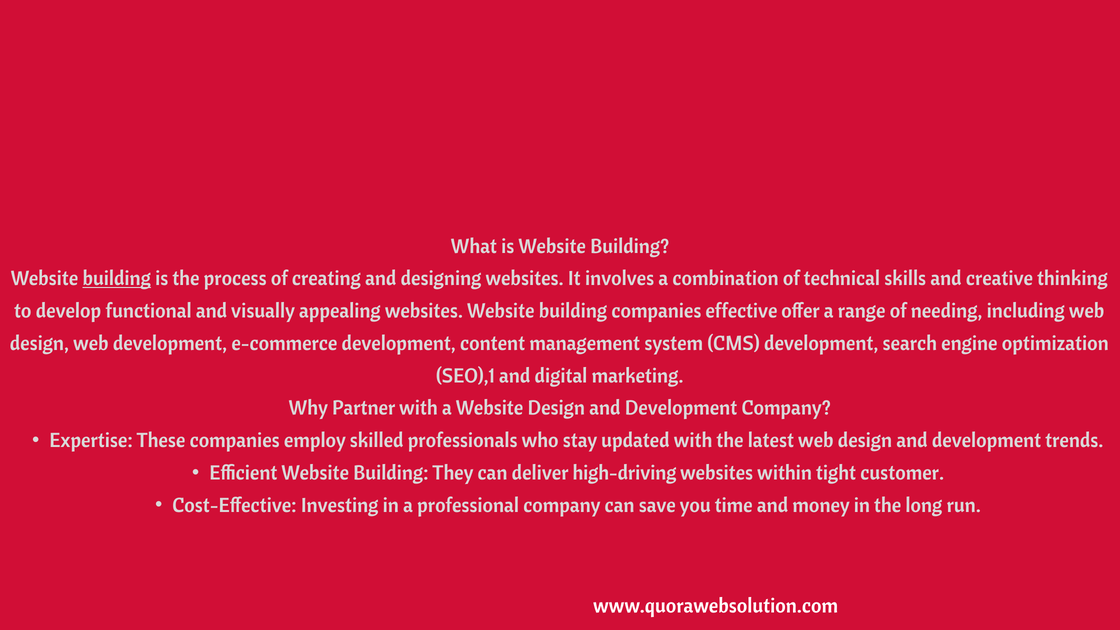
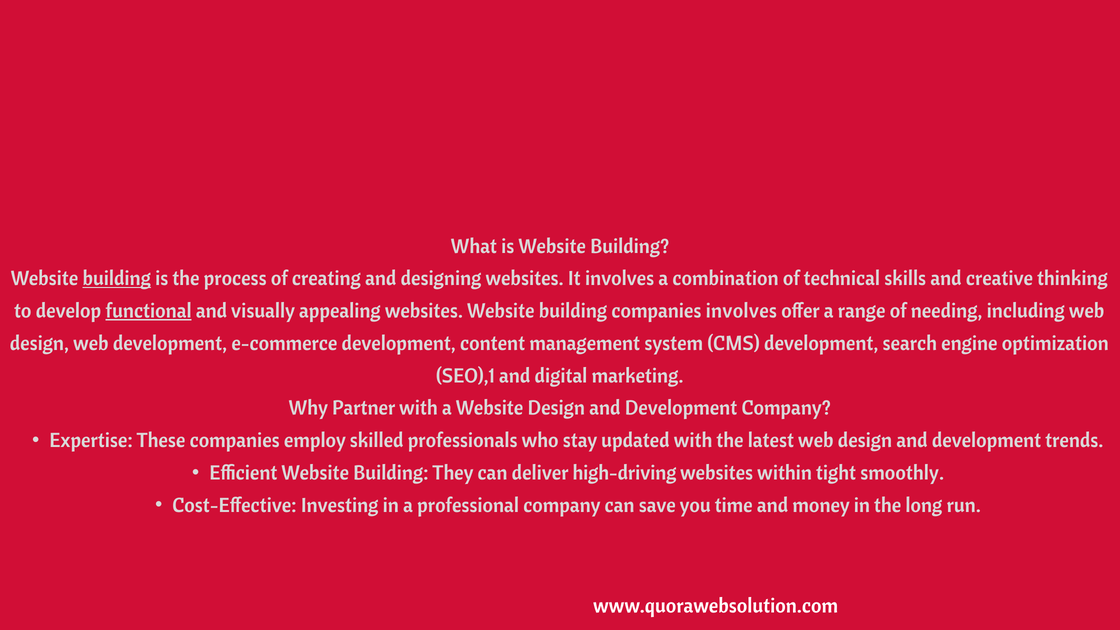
functional underline: none -> present (149, 311)
companies effective: effective -> involves (741, 311)
customer: customer -> smoothly (902, 473)
